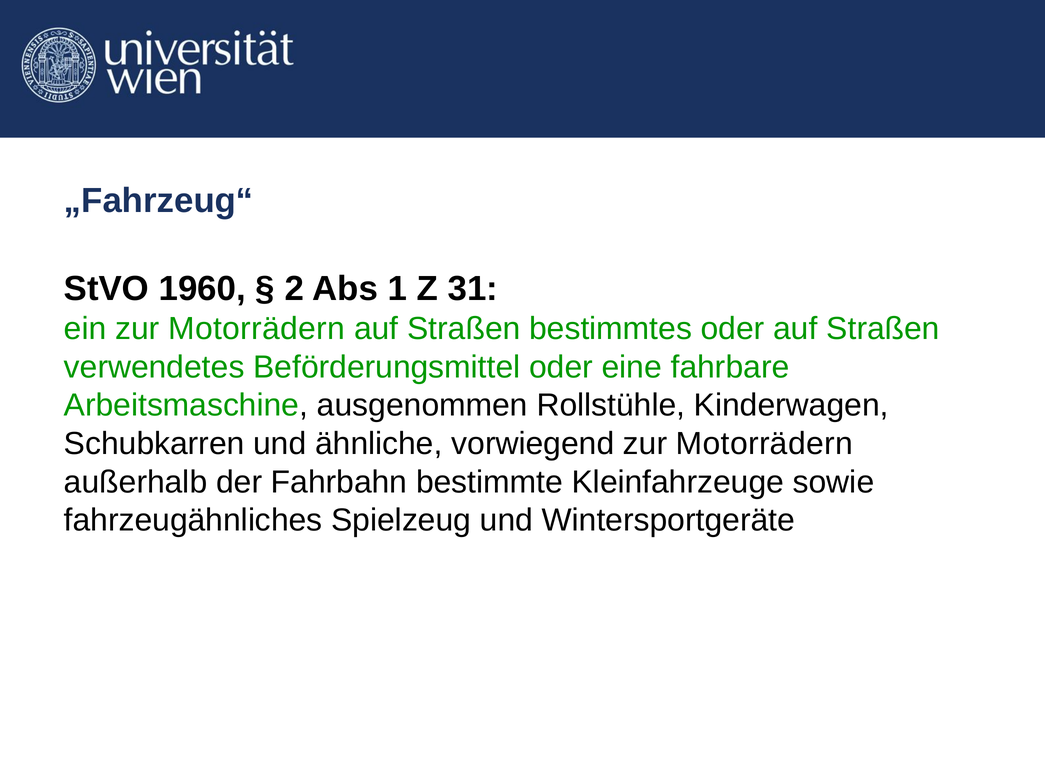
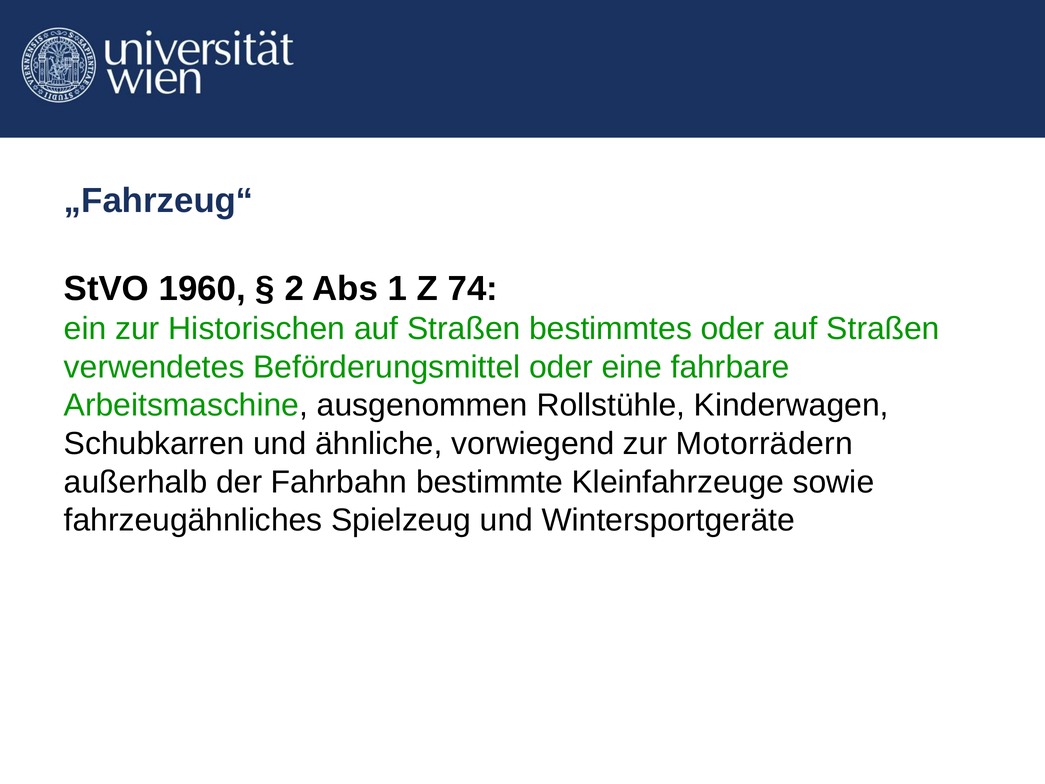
31: 31 -> 74 (473, 289)
ein zur Motorrädern: Motorrädern -> Historischen (257, 329)
